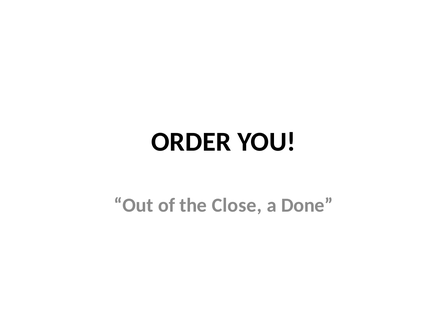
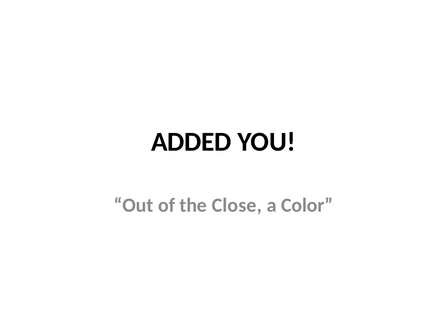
ORDER: ORDER -> ADDED (191, 142)
Done: Done -> Color (307, 206)
